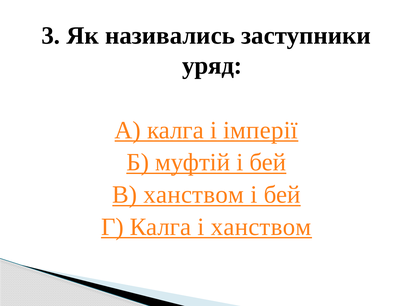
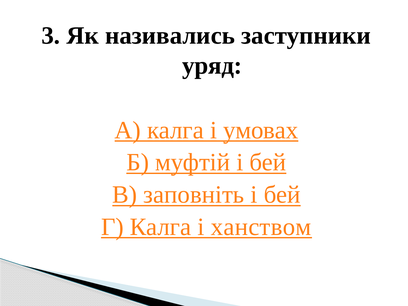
імперії: імперії -> умовах (261, 130)
В ханством: ханством -> заповніть (194, 195)
